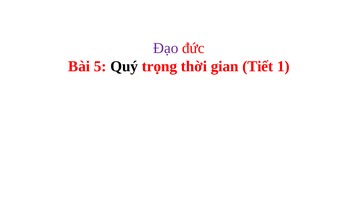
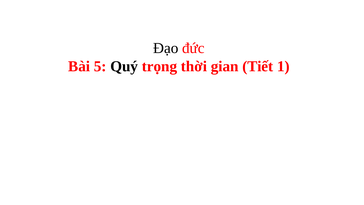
Đạo colour: purple -> black (166, 48)
